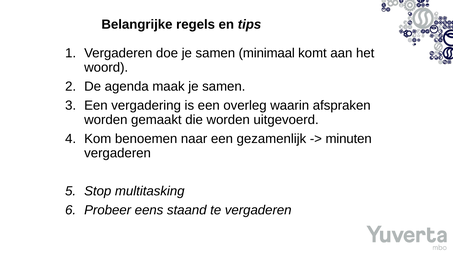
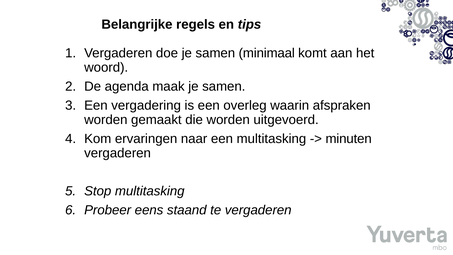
benoemen: benoemen -> ervaringen (146, 139)
een gezamenlijk: gezamenlijk -> multitasking (271, 139)
